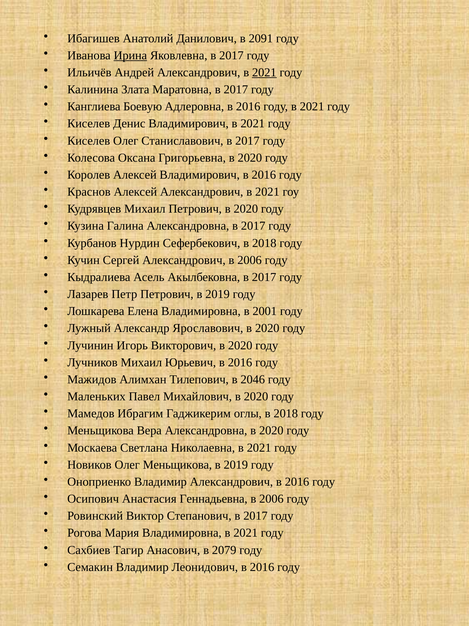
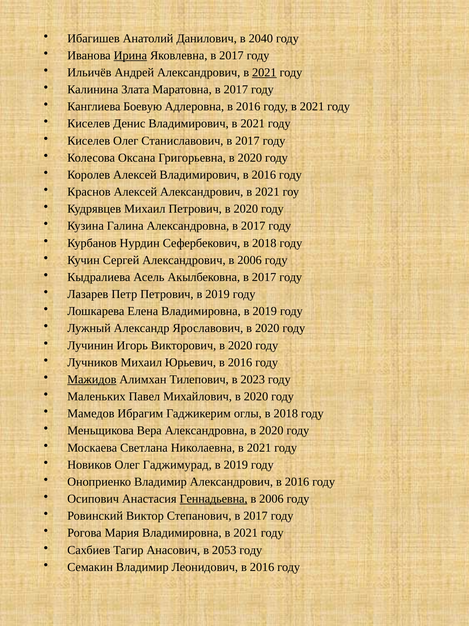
2091: 2091 -> 2040 (261, 38)
Владимировна в 2001: 2001 -> 2019 (265, 311)
Мажидов underline: none -> present (92, 379)
2046: 2046 -> 2023 (253, 379)
Олег Меньщикова: Меньщикова -> Гаджимурад (177, 464)
Геннадьевна underline: none -> present (214, 498)
2079: 2079 -> 2053 (224, 549)
